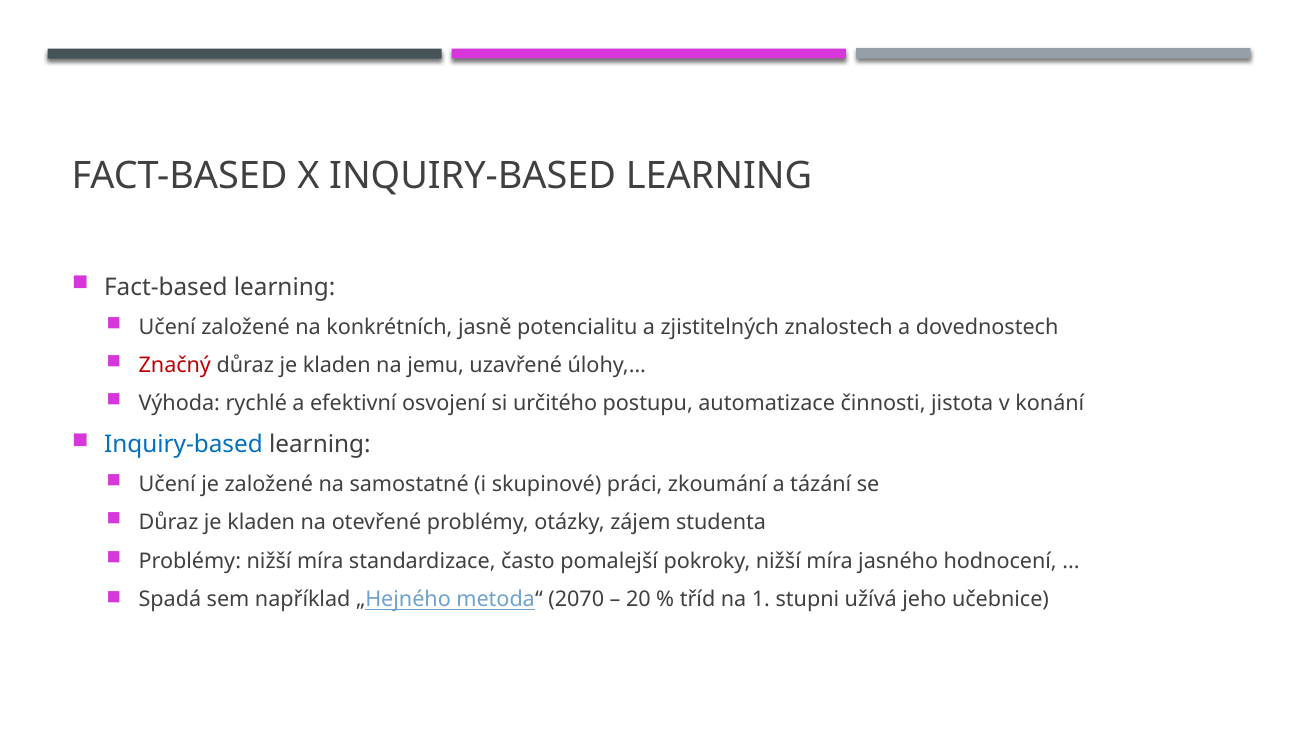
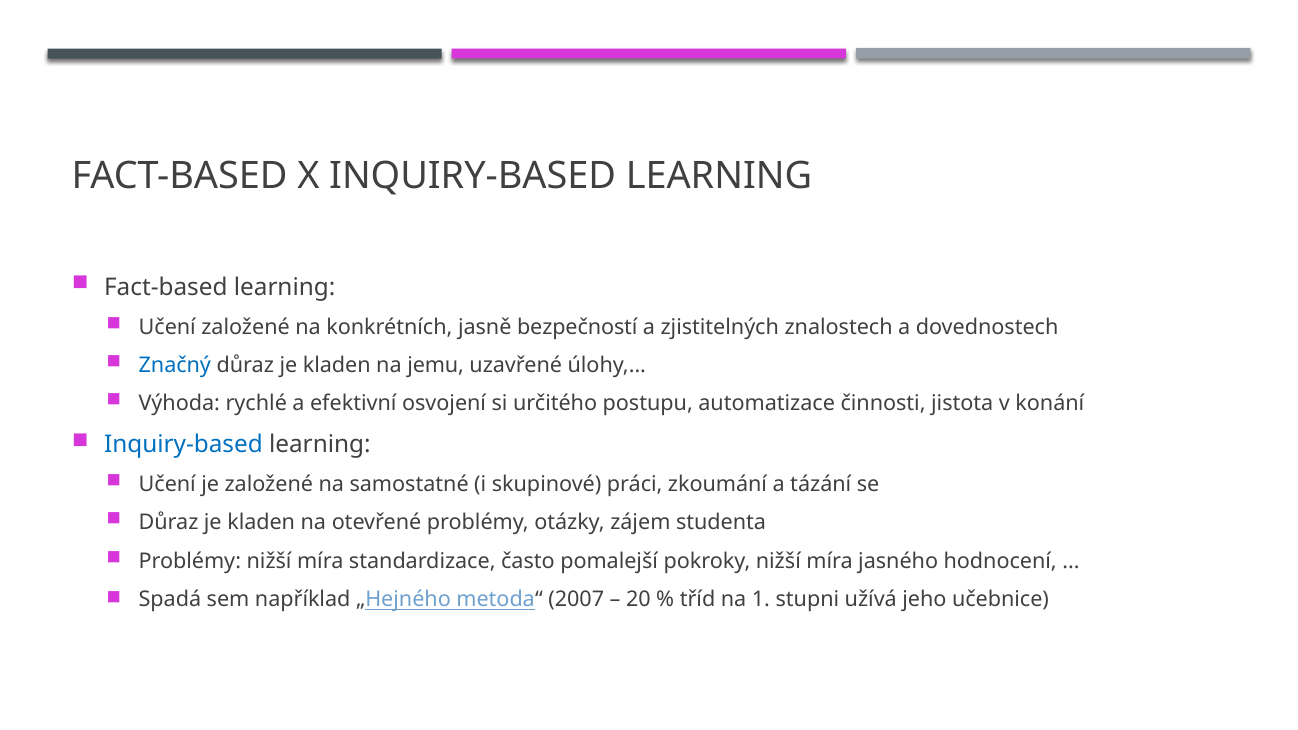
potencialitu: potencialitu -> bezpečností (577, 327)
Značný colour: red -> blue (175, 365)
2070: 2070 -> 2007 (576, 599)
